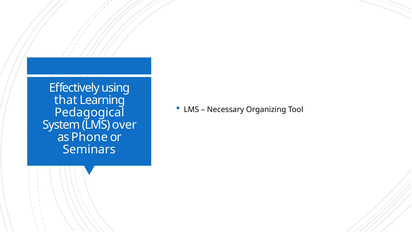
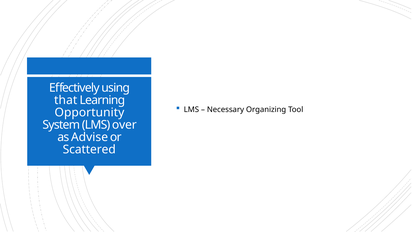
Pedagogical: Pedagogical -> Opportunity (89, 112)
Phone: Phone -> Advise (90, 137)
Seminars: Seminars -> Scattered (89, 149)
